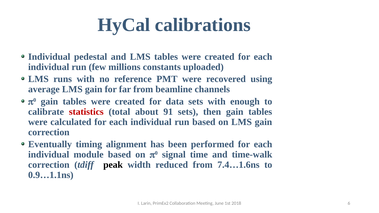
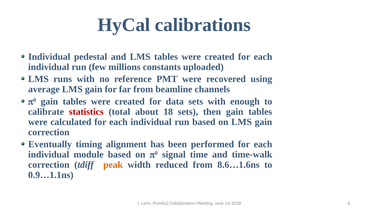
91: 91 -> 18 (168, 112)
peak colour: black -> orange (113, 165)
7.4…1.6ns: 7.4…1.6ns -> 8.6…1.6ns (238, 165)
